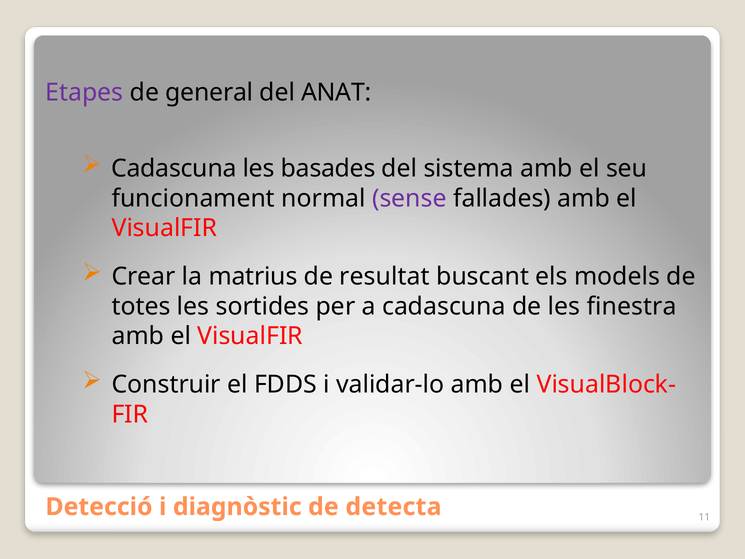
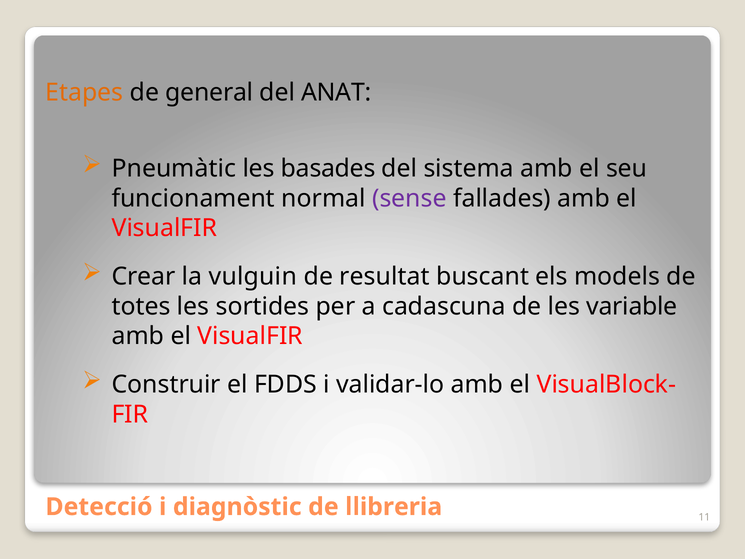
Etapes colour: purple -> orange (84, 92)
Cadascuna: Cadascuna -> Pneumàtic (174, 169)
matrius: matrius -> vulguin (253, 277)
finestra: finestra -> variable (632, 306)
detecta: detecta -> llibreria (394, 507)
